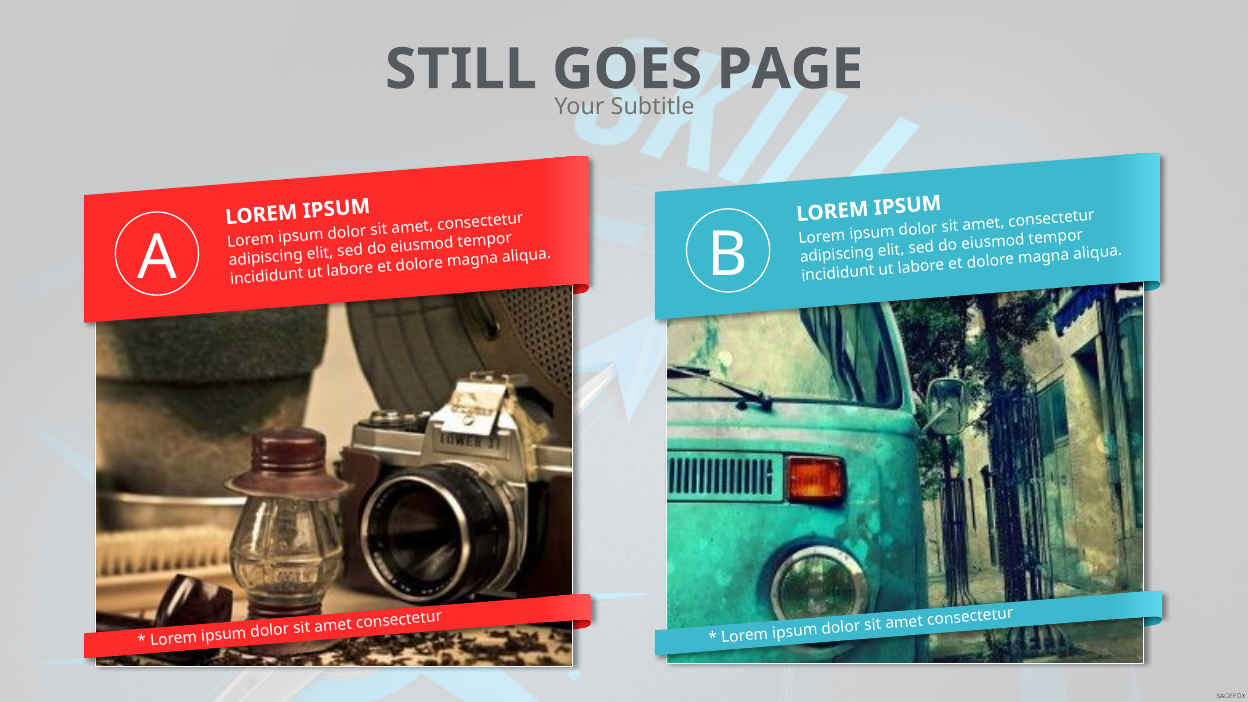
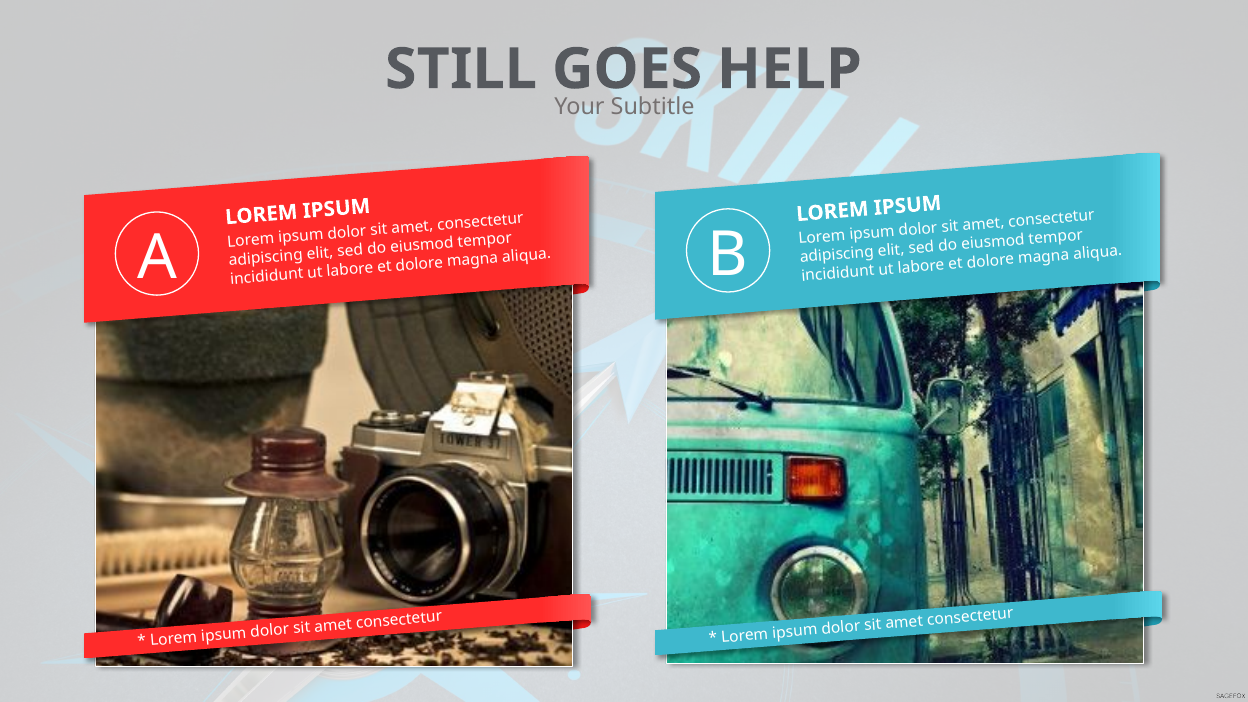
PAGE: PAGE -> HELP (789, 69)
